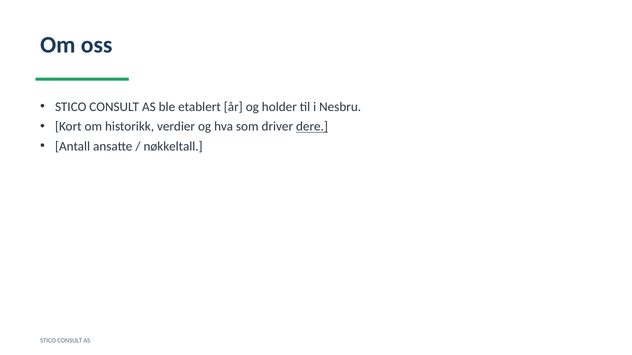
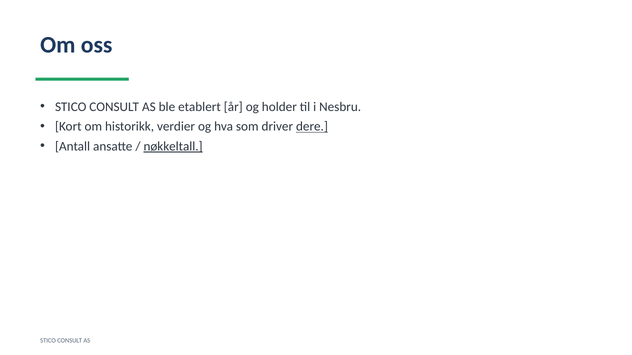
nøkkeltall underline: none -> present (173, 147)
